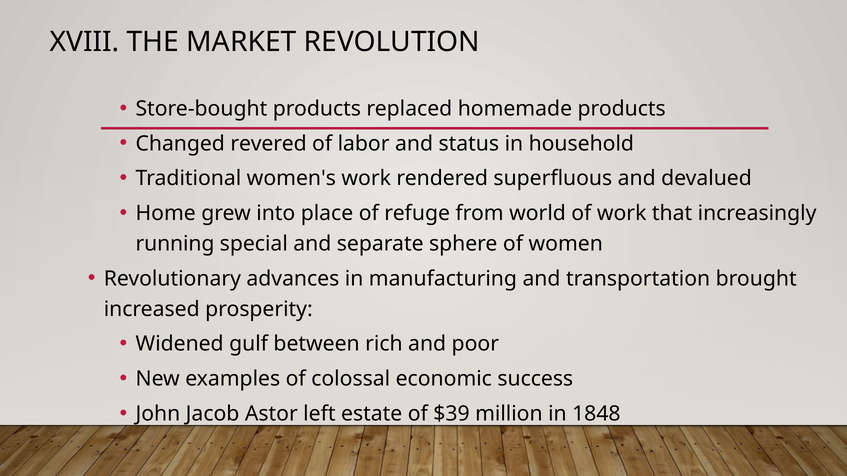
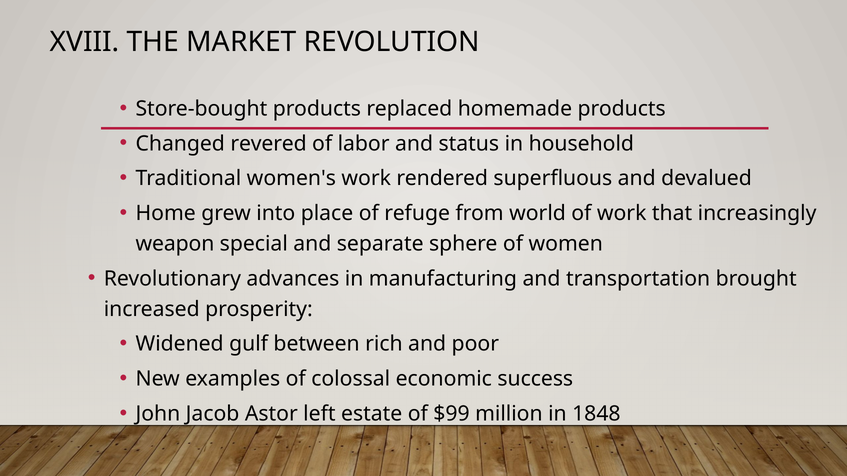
running: running -> weapon (175, 244)
$39: $39 -> $99 (452, 414)
